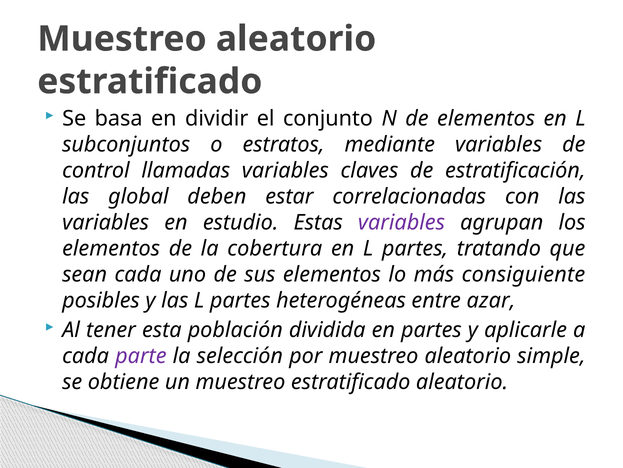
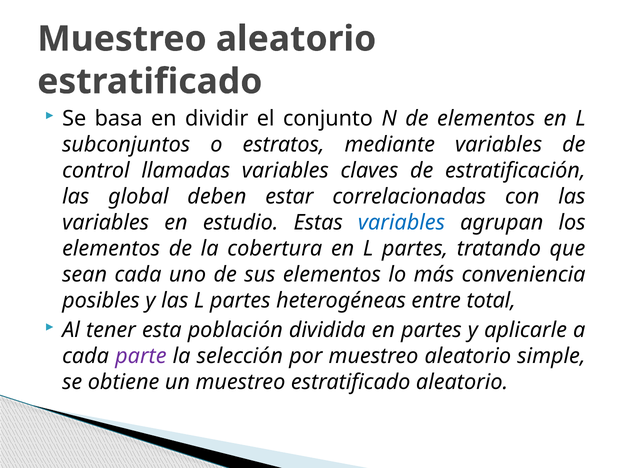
variables colour: purple -> blue (401, 222)
consiguiente: consiguiente -> conveniencia (524, 274)
azar: azar -> total (491, 300)
